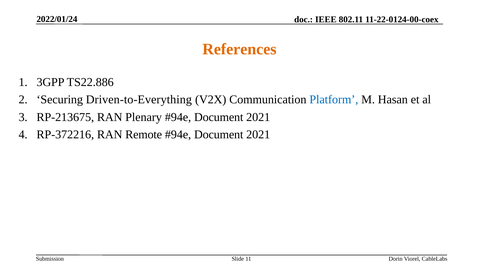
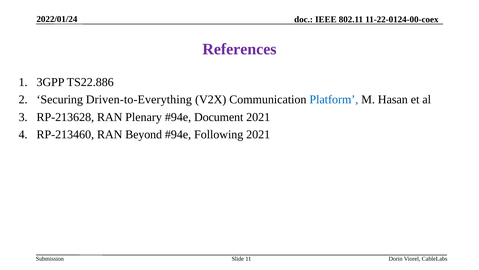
References colour: orange -> purple (239, 49)
RP-213675: RP-213675 -> RP-213628 (65, 117)
RP-372216: RP-372216 -> RP-213460 (65, 134)
Remote: Remote -> Beyond (144, 134)
Document: Document -> Following (219, 134)
